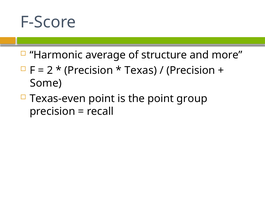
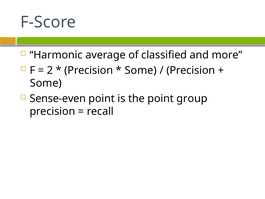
structure: structure -> classified (164, 55)
Texas: Texas -> Some (141, 70)
Texas-even: Texas-even -> Sense-even (58, 98)
